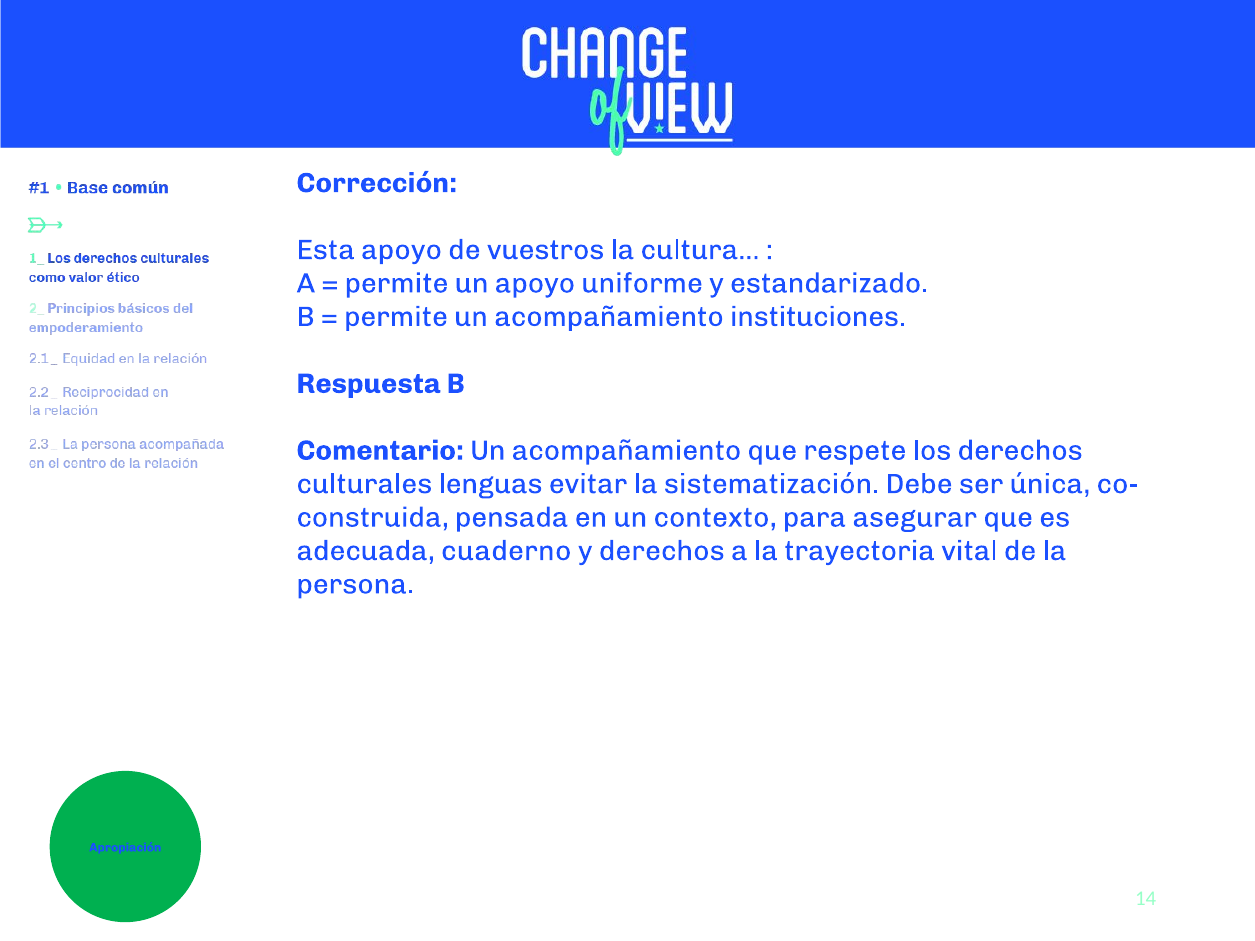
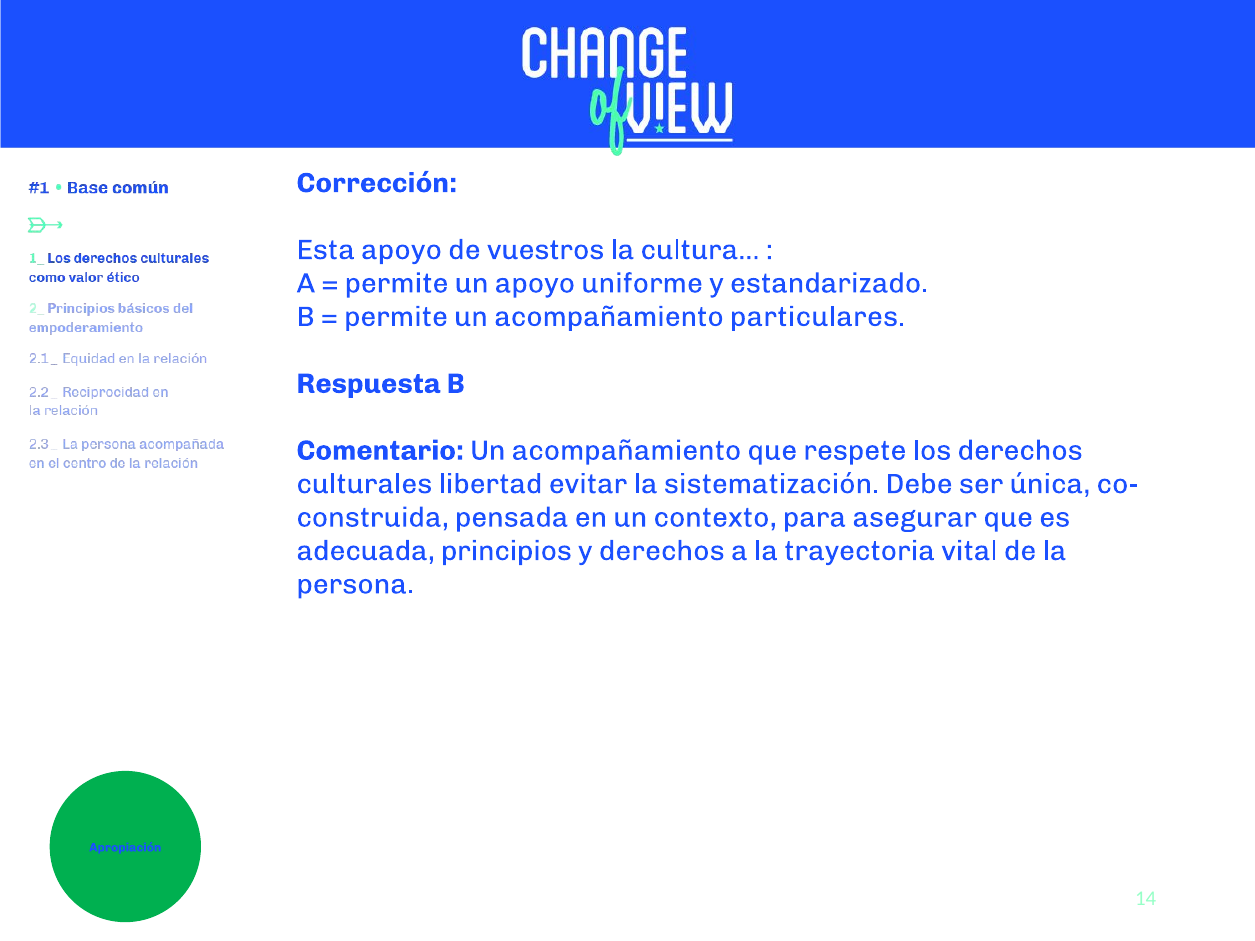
instituciones: instituciones -> particulares (818, 317)
lenguas: lenguas -> libertad (491, 484)
cuaderno: cuaderno -> principios (506, 551)
